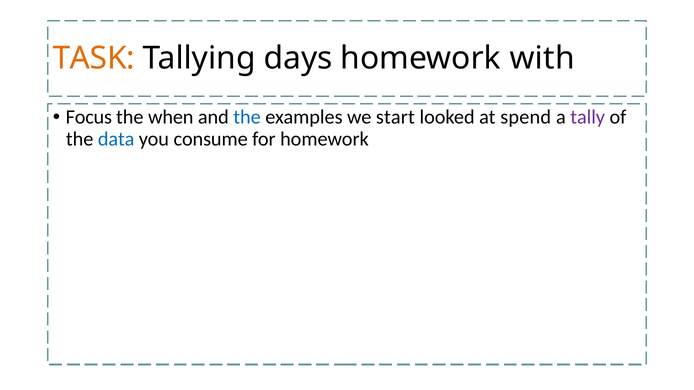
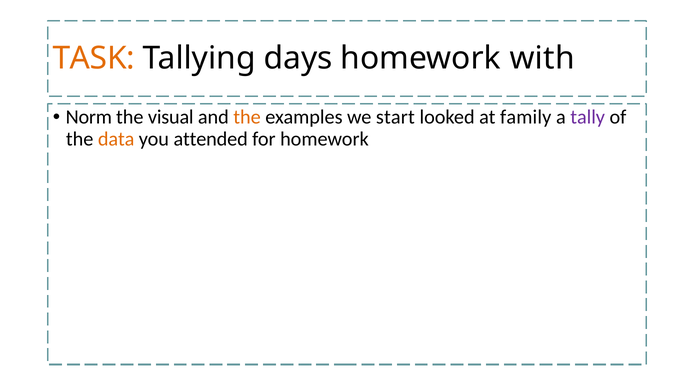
Focus: Focus -> Norm (89, 117)
when: when -> visual (171, 117)
the colour: blue -> orange (247, 117)
spend: spend -> family (526, 117)
data colour: blue -> orange (116, 139)
consume: consume -> attended (211, 139)
